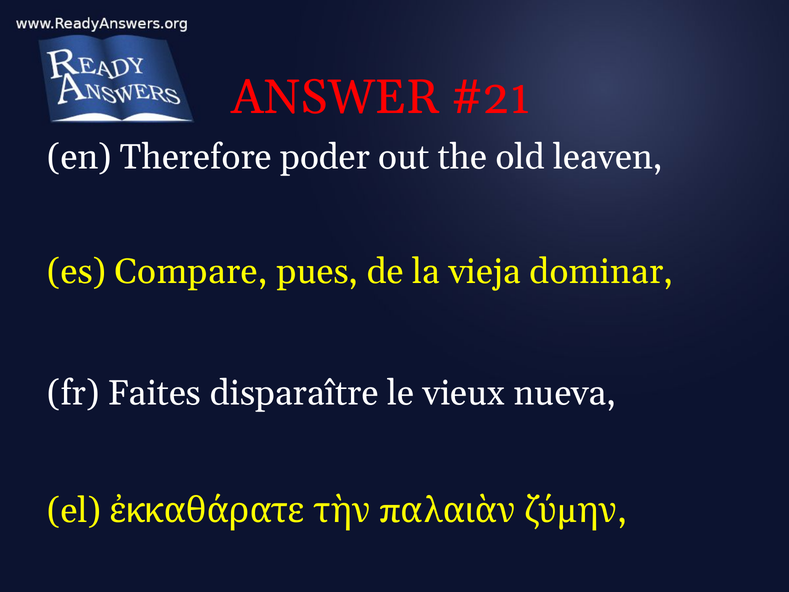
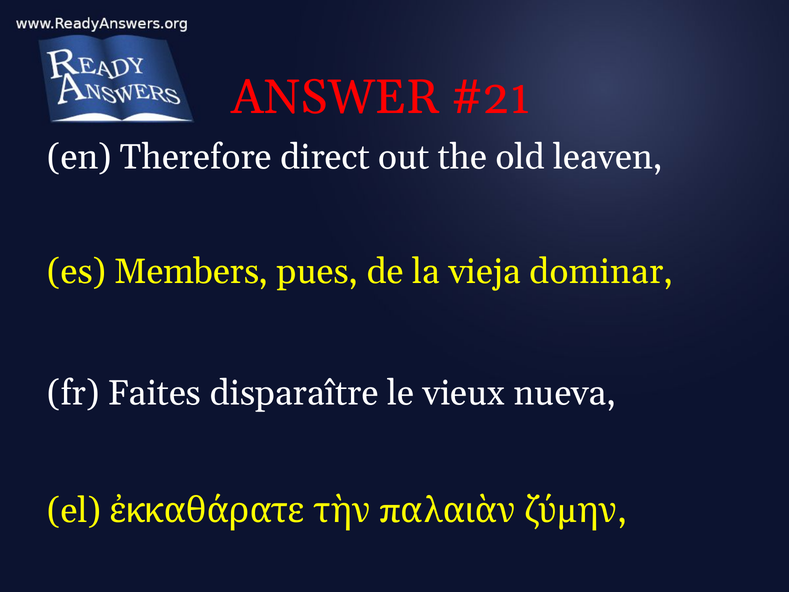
poder: poder -> direct (325, 157)
Compare: Compare -> Members (191, 272)
